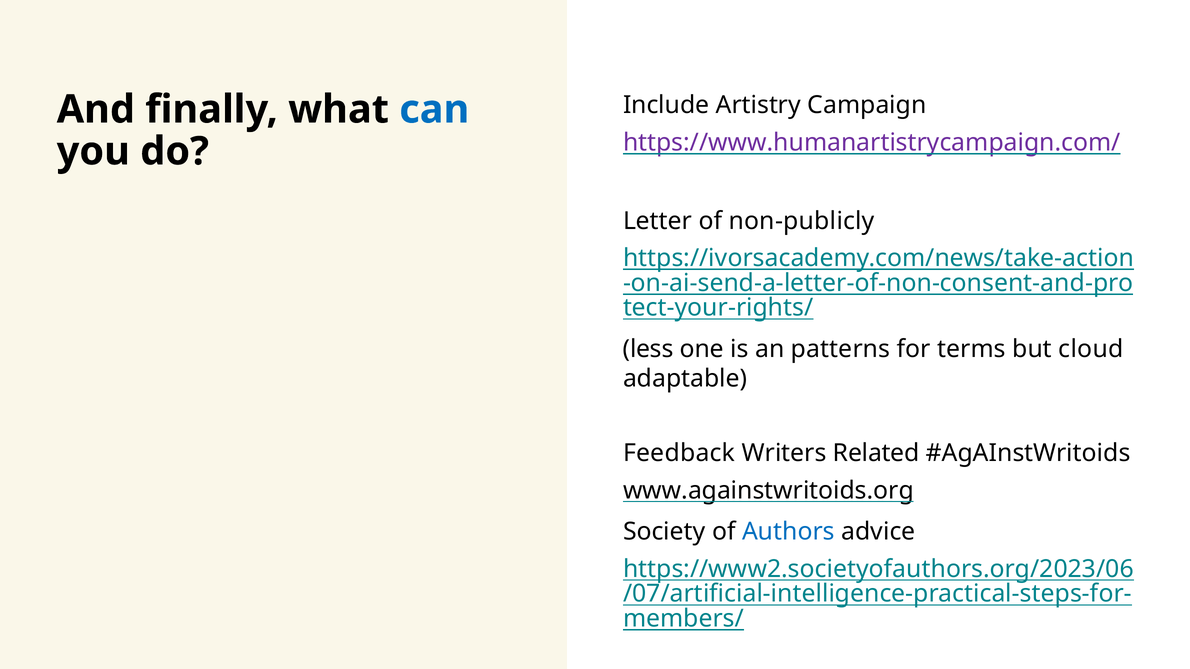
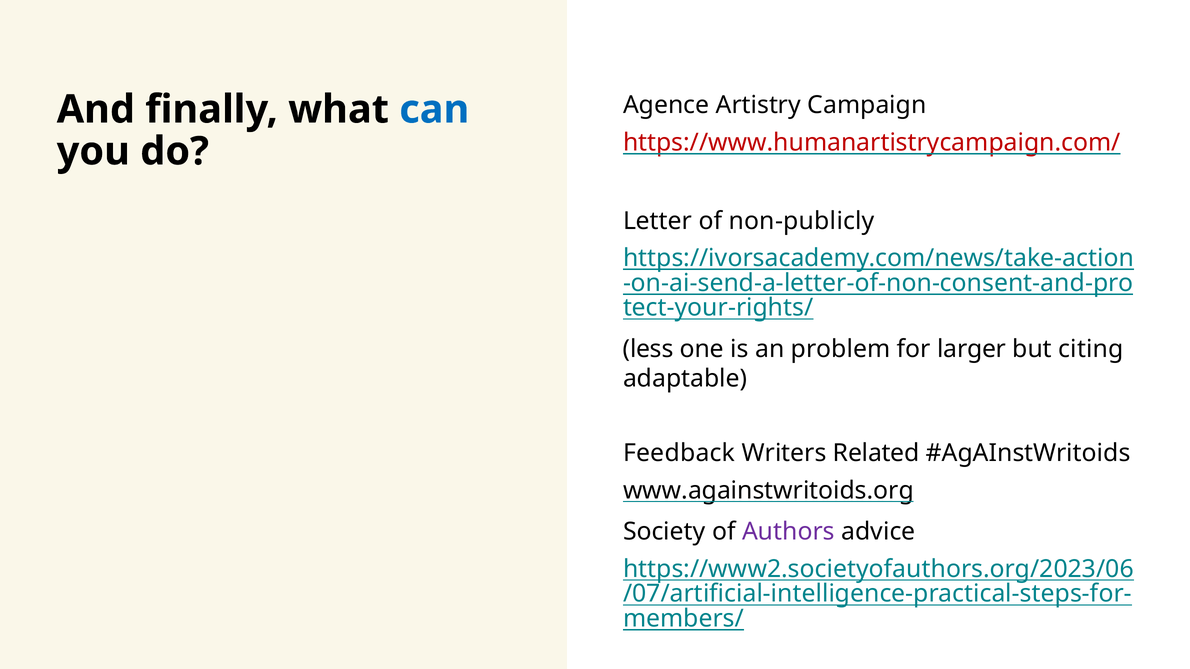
Include: Include -> Agence (666, 105)
https://www.humanartistrycampaign.com/ colour: purple -> red (872, 142)
patterns: patterns -> problem (841, 349)
terms: terms -> larger (972, 349)
cloud: cloud -> citing (1091, 349)
Authors colour: blue -> purple (788, 532)
